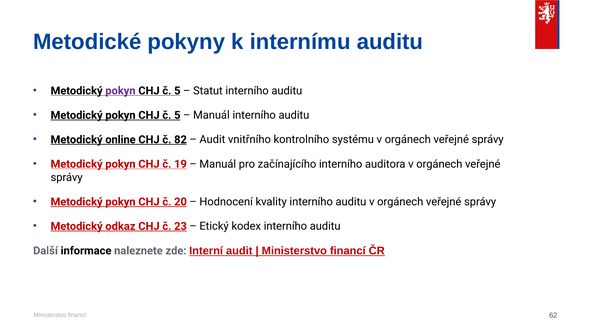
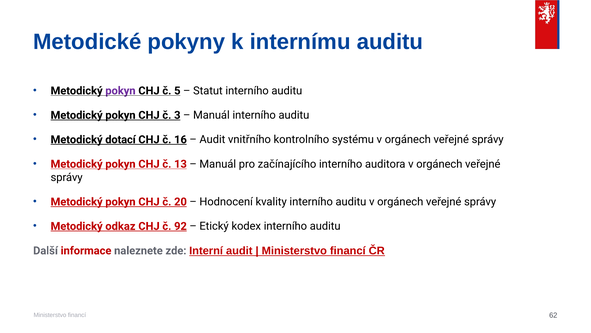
5: 5 -> 3 (177, 115)
online: online -> dotací (120, 139)
82: 82 -> 16 (180, 139)
19: 19 -> 13 (180, 164)
23: 23 -> 92 (180, 226)
informace colour: black -> red (86, 250)
